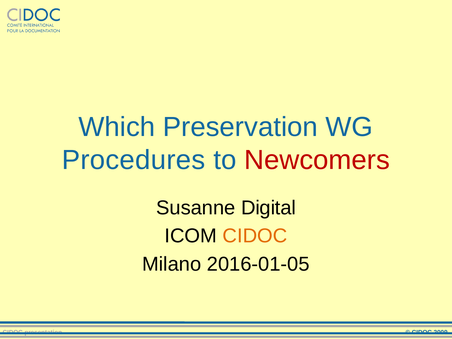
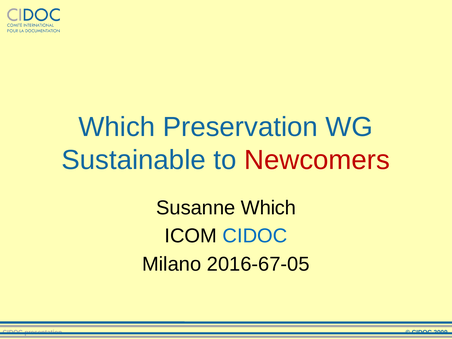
Procedures: Procedures -> Sustainable (134, 160)
Susanne Digital: Digital -> Which (268, 208)
CIDOC colour: orange -> blue (255, 236)
2016-01-05: 2016-01-05 -> 2016-67-05 (258, 264)
